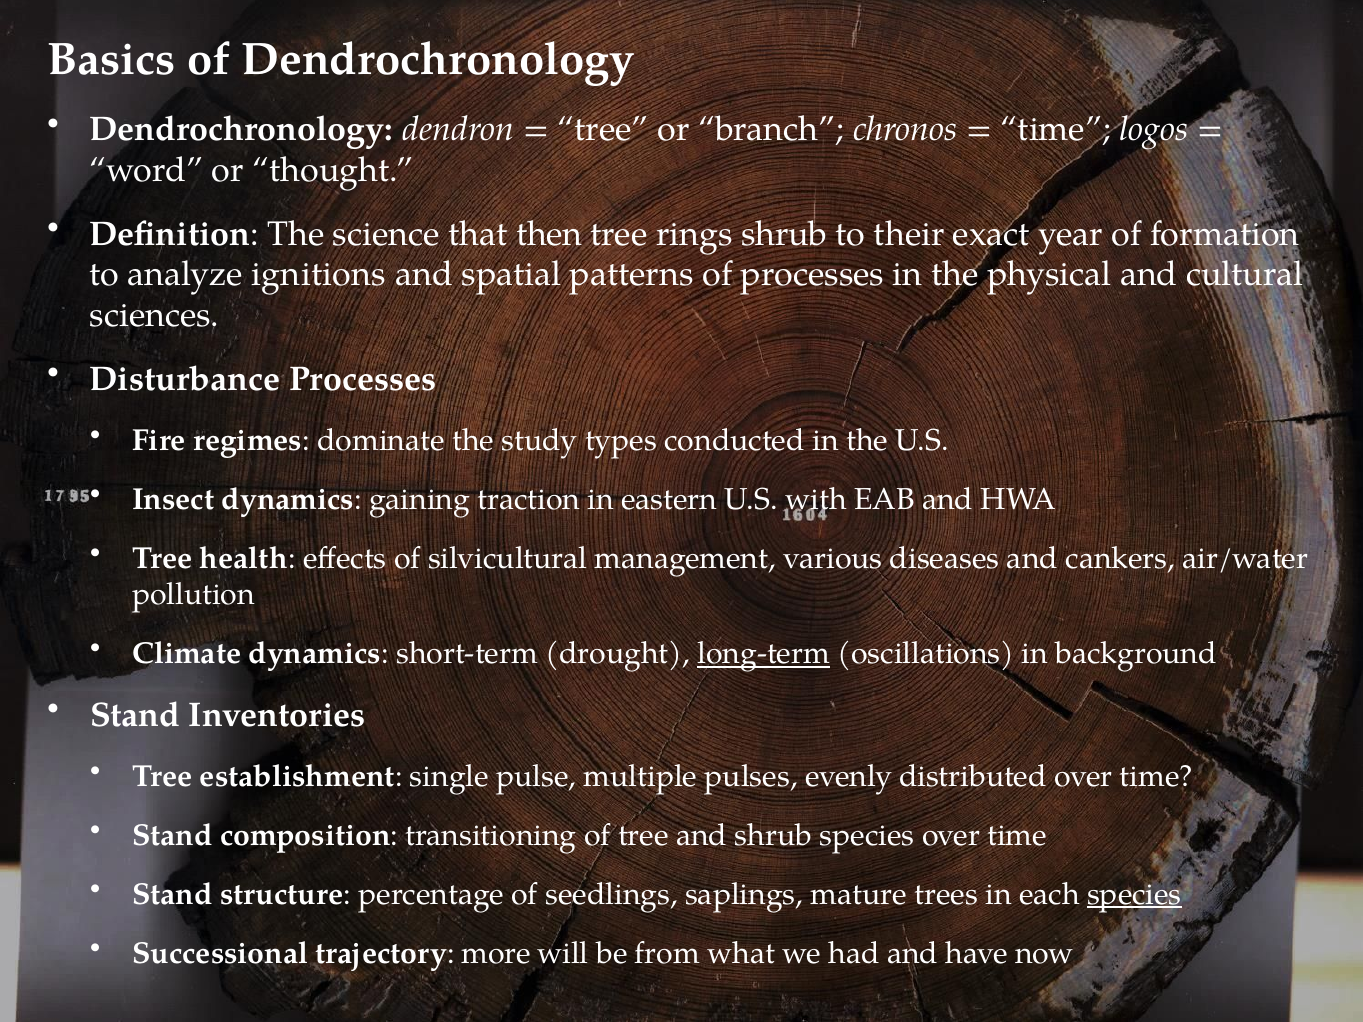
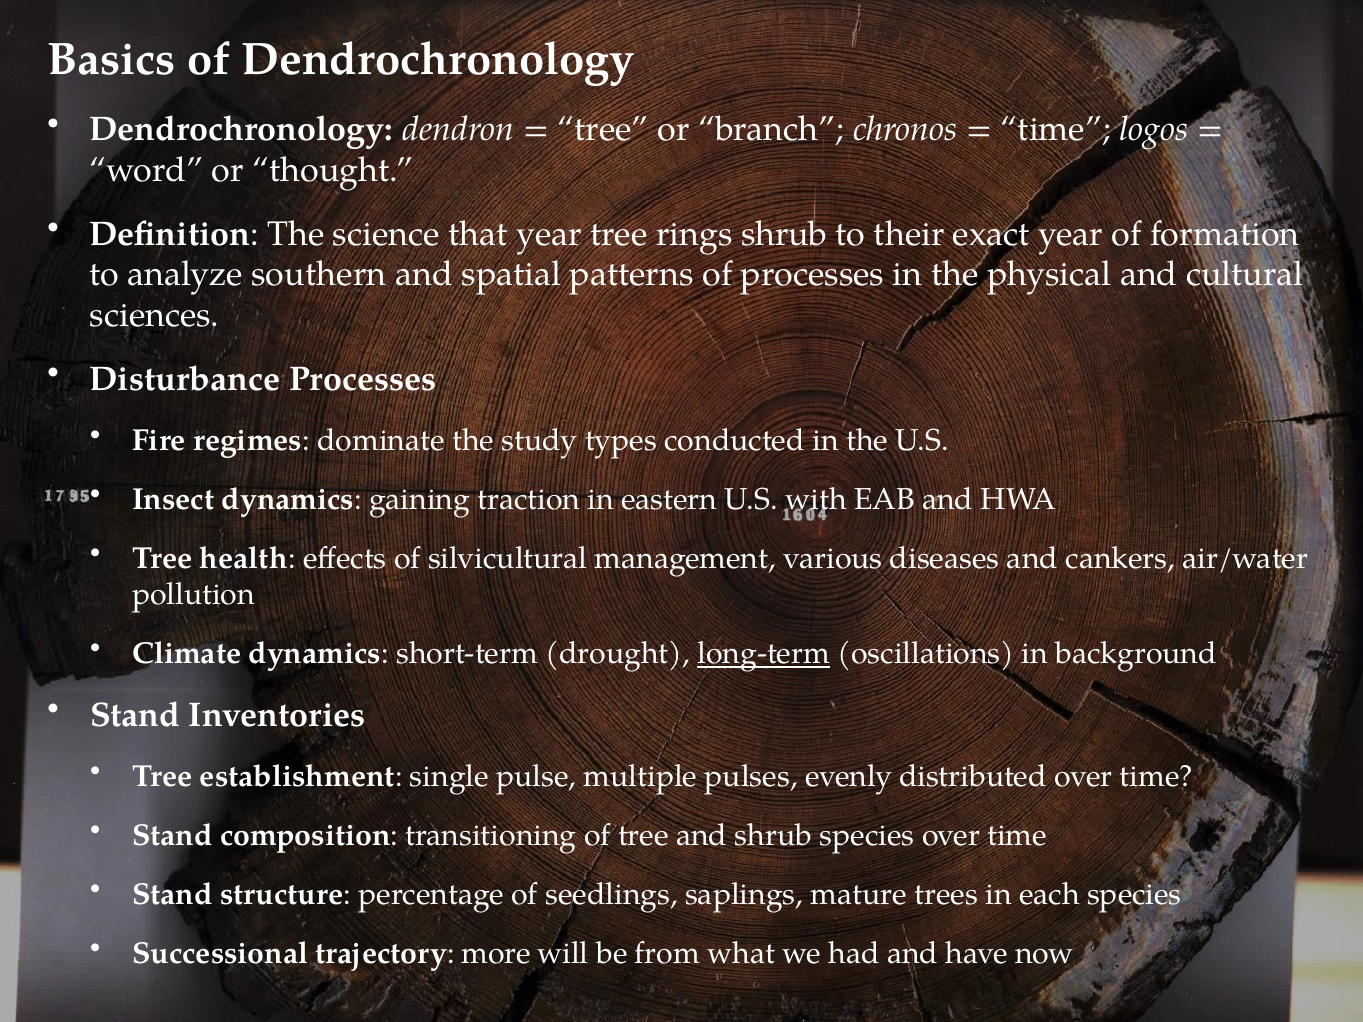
that then: then -> year (549, 234)
ignitions: ignitions -> southern (319, 275)
species underline: present -> none (1134, 894)
